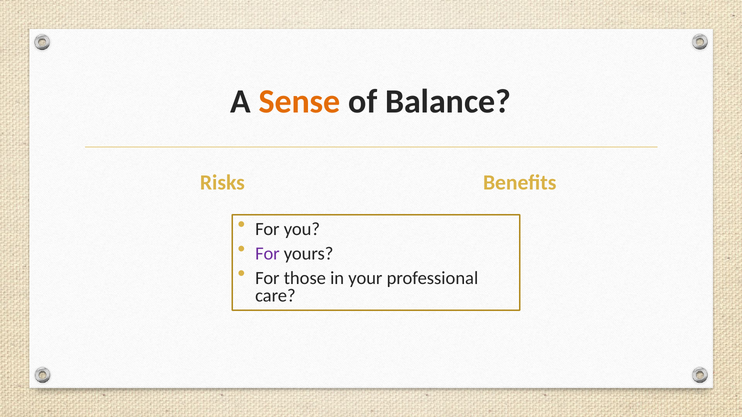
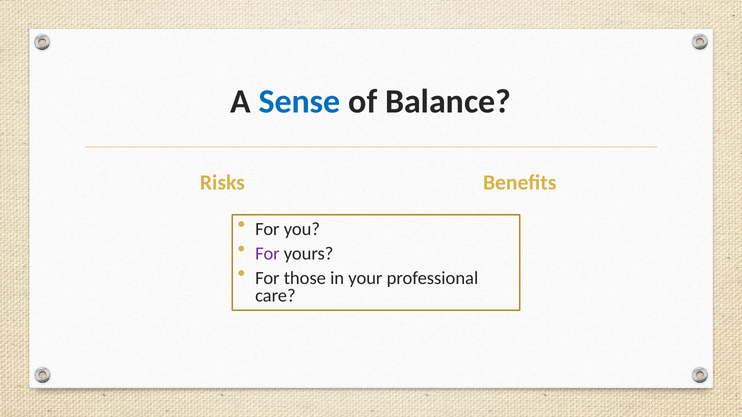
Sense colour: orange -> blue (300, 102)
